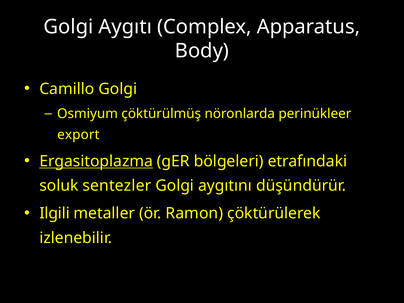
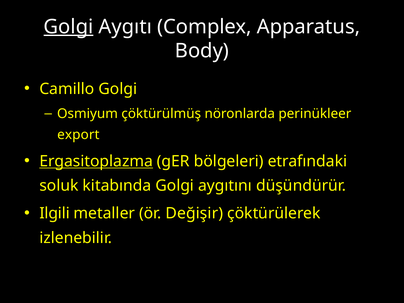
Golgi underline: none -> present (68, 27)
sentezler: sentezler -> kitabında (117, 186)
Ramon: Ramon -> Değişir (194, 213)
